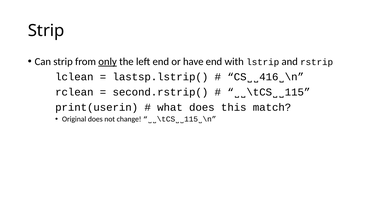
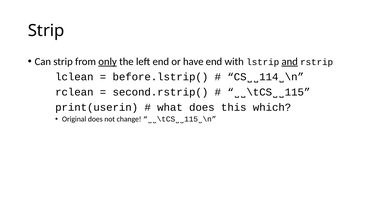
and underline: none -> present (290, 62)
lastsp.lstrip(: lastsp.lstrip( -> before.lstrip( (160, 77)
CS˽˽416˽\n: CS˽˽416˽\n -> CS˽˽114˽\n (266, 77)
match: match -> which (272, 108)
